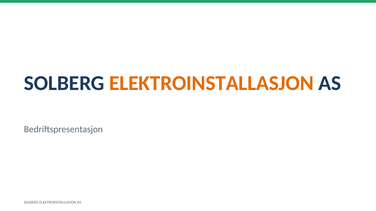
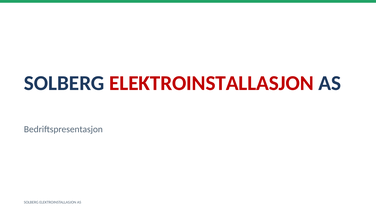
ELEKTROINSTALLASJON colour: orange -> red (211, 83)
